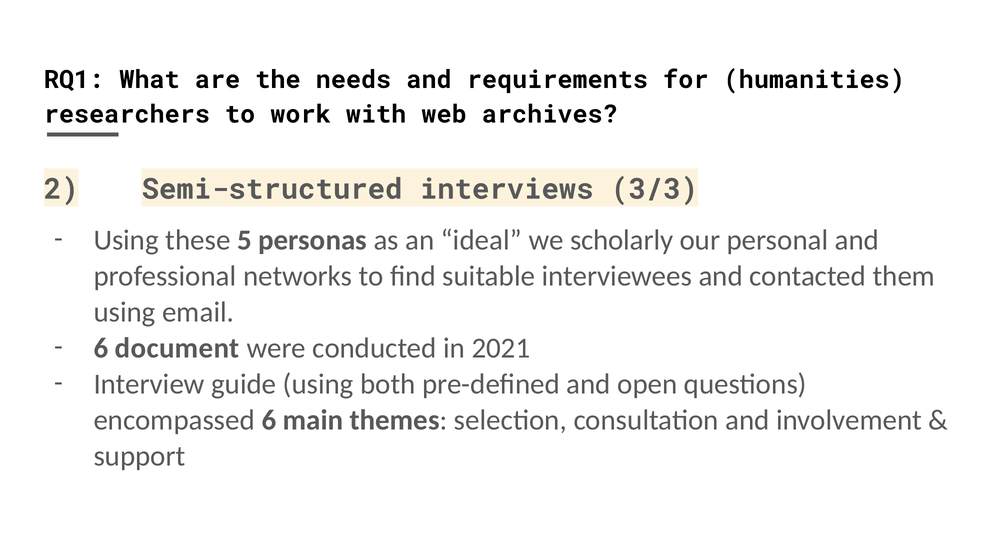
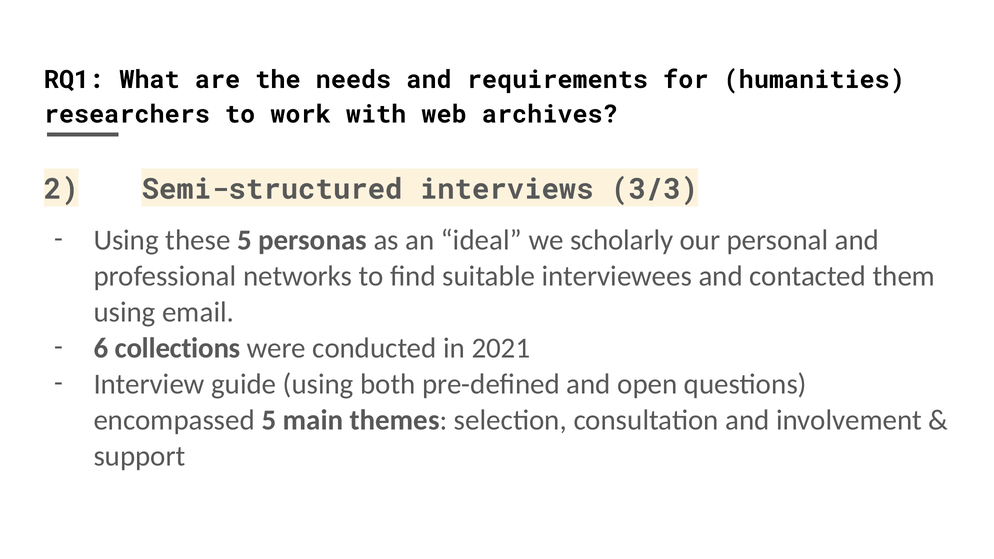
document: document -> collections (178, 348)
encompassed 6: 6 -> 5 (269, 420)
